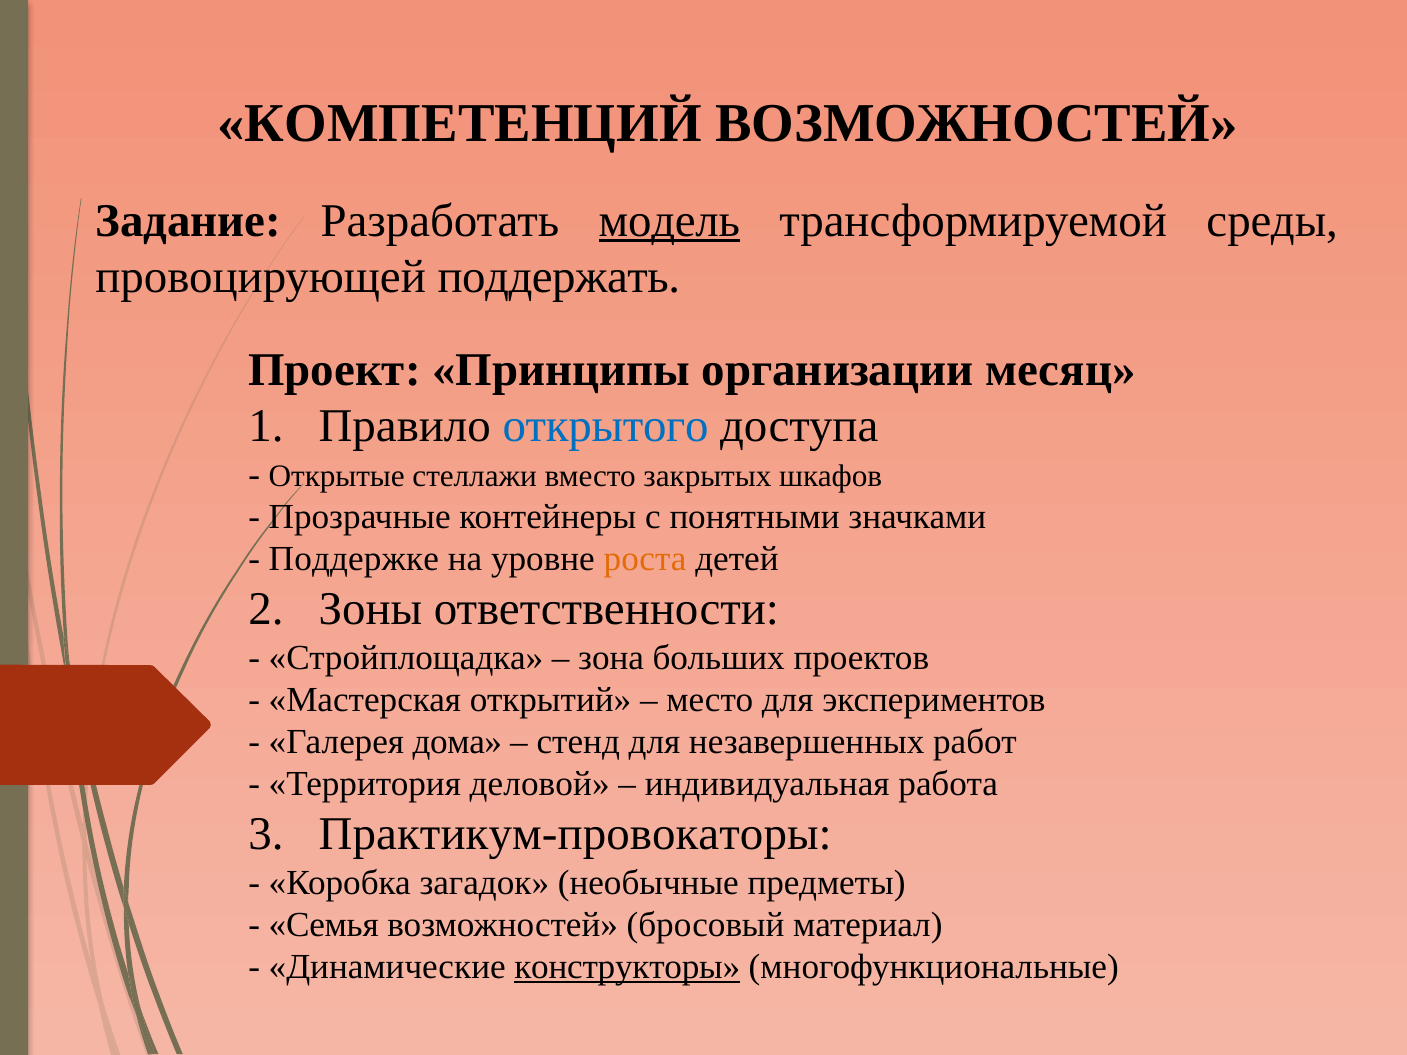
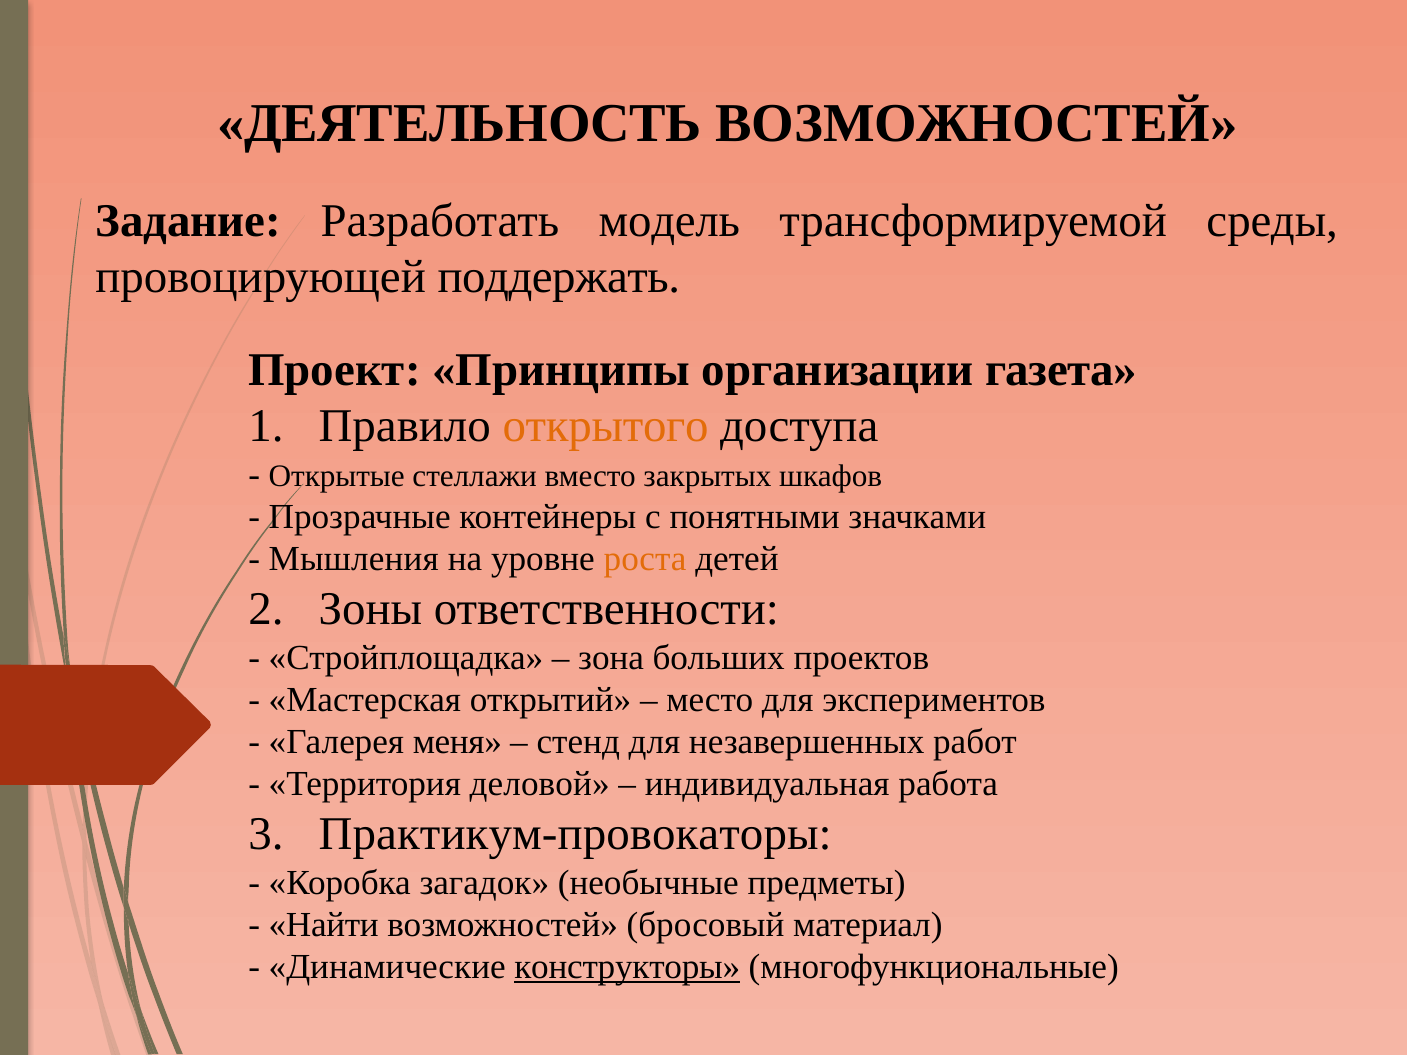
КОМПЕТЕНЦИЙ: КОМПЕТЕНЦИЙ -> ДЕЯТЕЛЬНОСТЬ (460, 124)
модель underline: present -> none (669, 221)
месяц: месяц -> газета (1061, 370)
открытого colour: blue -> orange (606, 426)
Поддержке: Поддержке -> Мышления (354, 559)
дома: дома -> меня (457, 742)
Семья: Семья -> Найти (324, 925)
